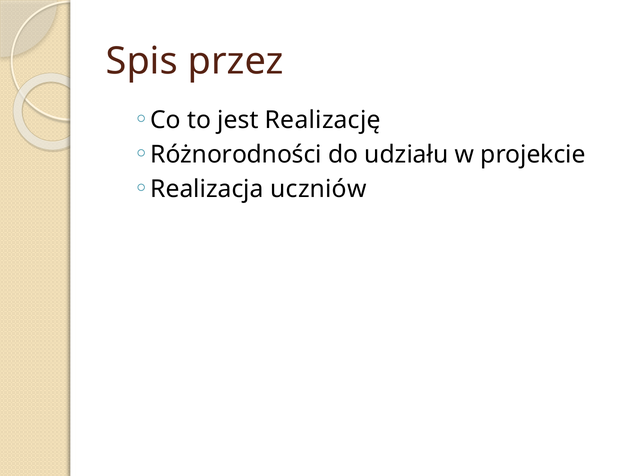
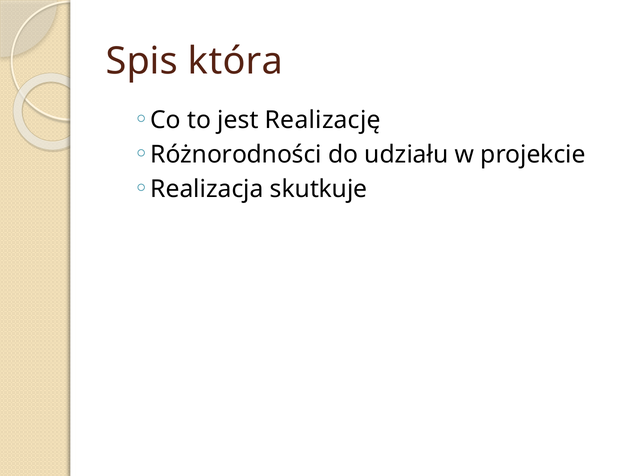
przez: przez -> która (236, 61)
uczniów: uczniów -> skutkuje (319, 189)
